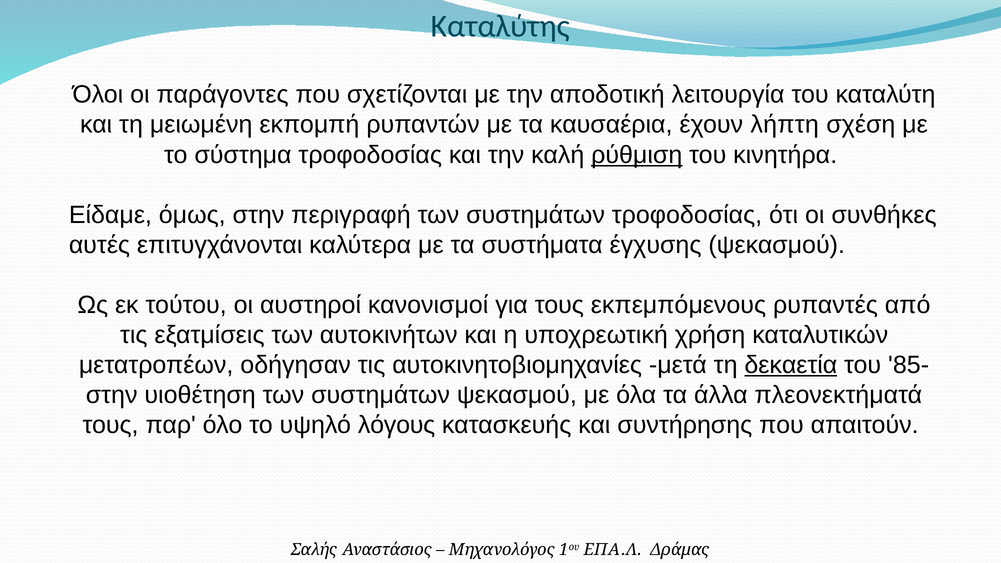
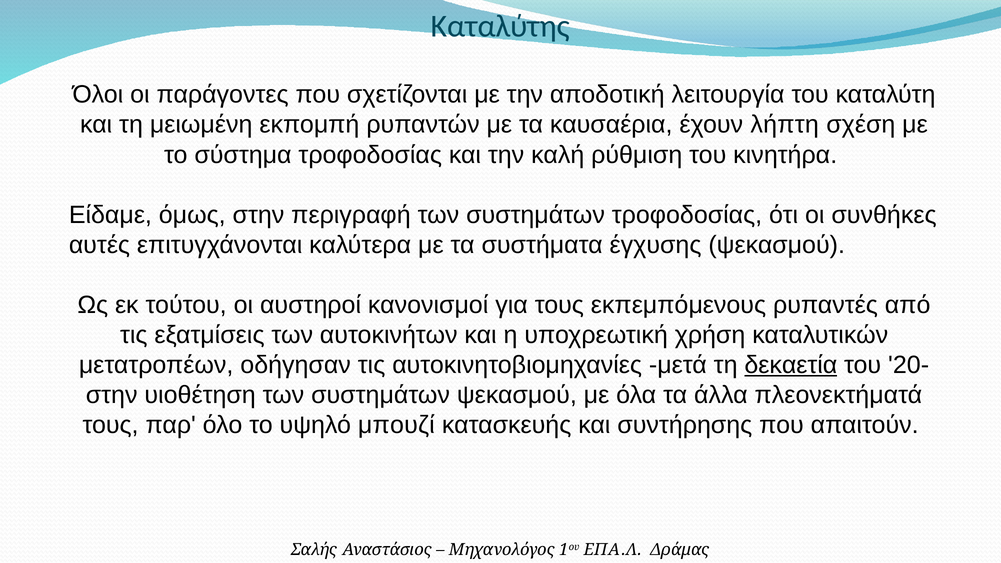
ρύθμιση underline: present -> none (637, 155)
85-: 85- -> 20- (909, 365)
λόγους: λόγους -> μπουζί (396, 425)
